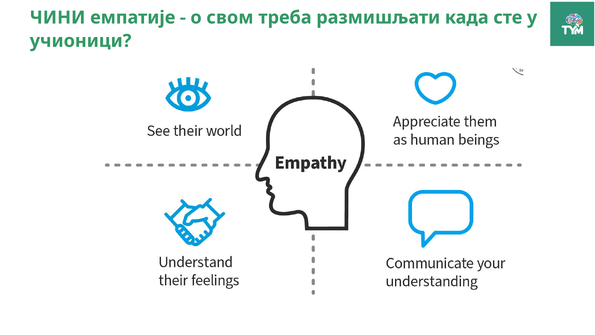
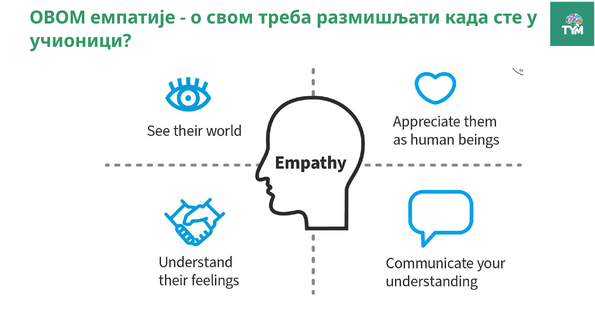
ЧИНИ: ЧИНИ -> ОВОМ (58, 18)
